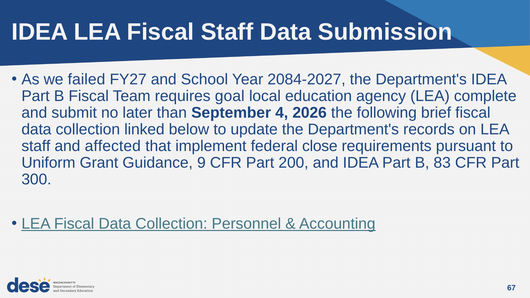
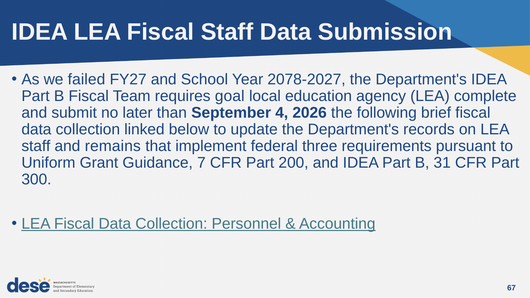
2084-2027: 2084-2027 -> 2078-2027 (307, 79)
affected: affected -> remains (113, 146)
close: close -> three (320, 146)
9: 9 -> 7 (201, 163)
83: 83 -> 31 (442, 163)
